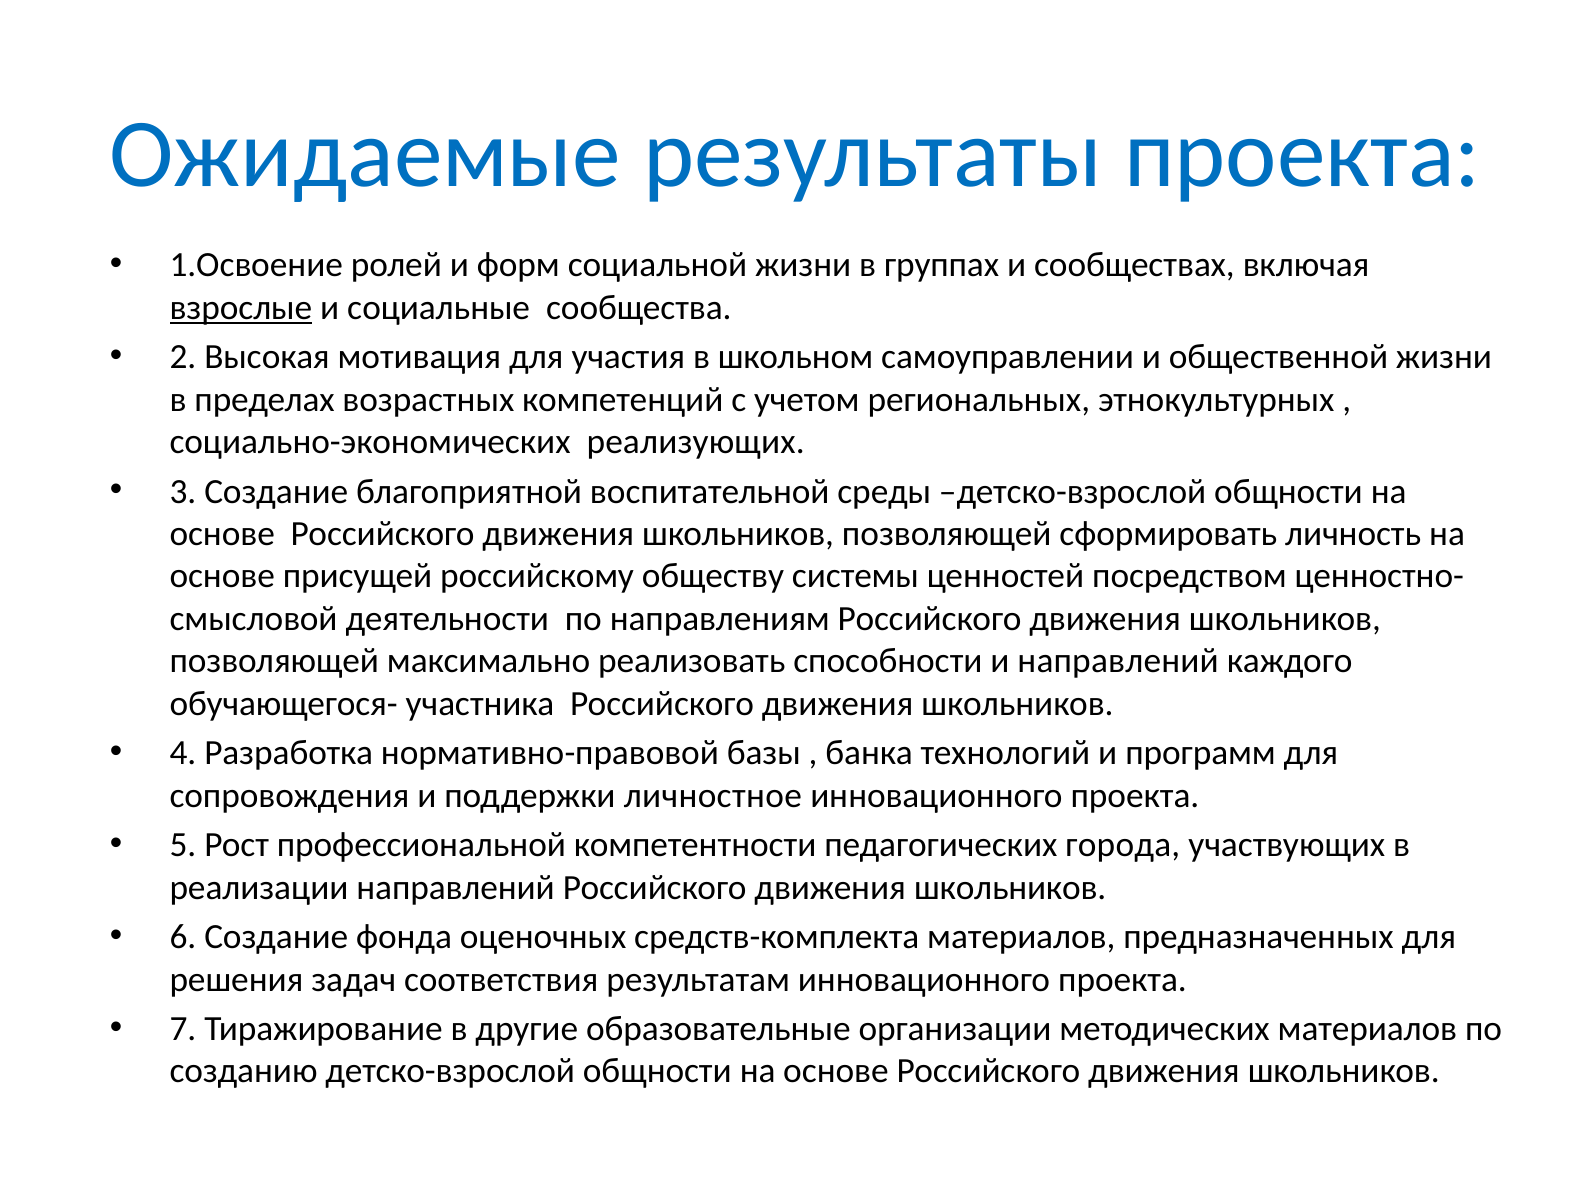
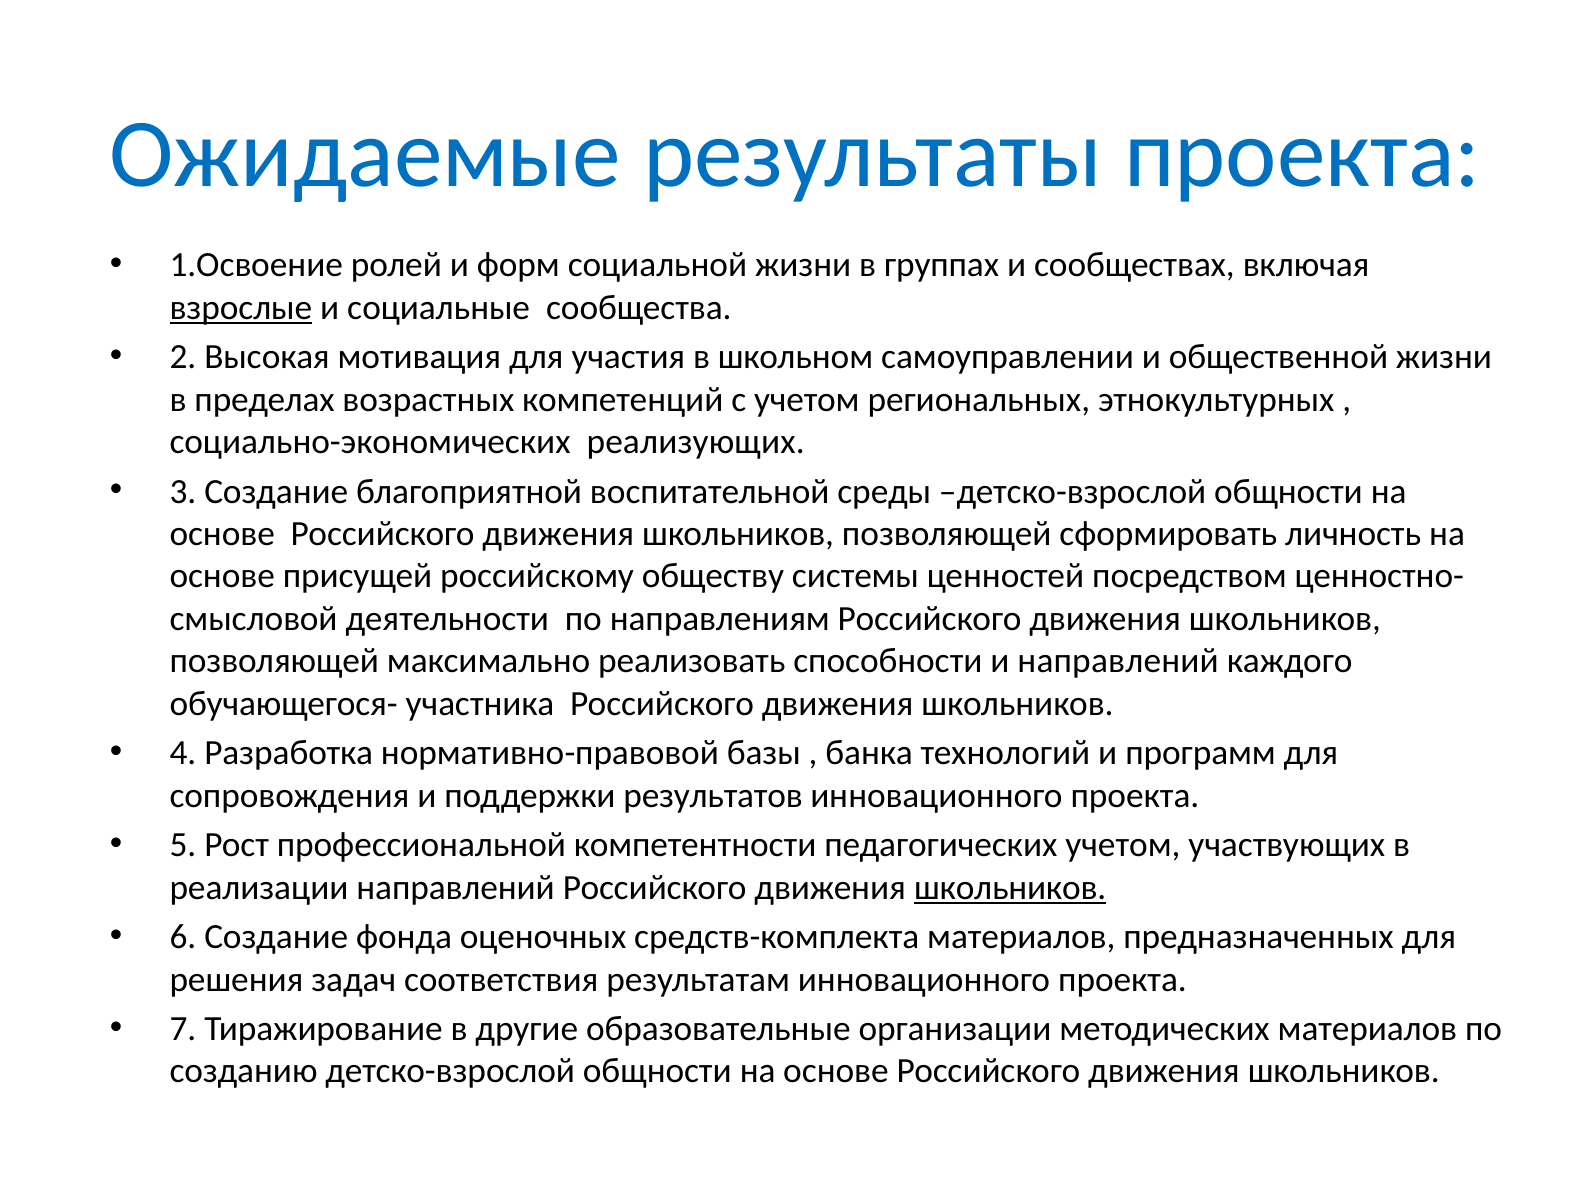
личностное: личностное -> результатов (713, 795)
педагогических города: города -> учетом (1123, 845)
школьников underline: none -> present (1010, 887)
